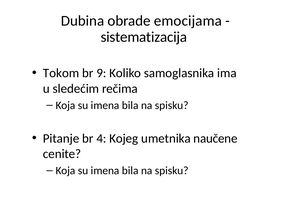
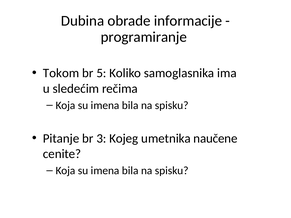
emocijama: emocijama -> informacije (188, 21)
sistematizacija: sistematizacija -> programiranje (144, 37)
9: 9 -> 5 (101, 73)
4: 4 -> 3 (101, 139)
